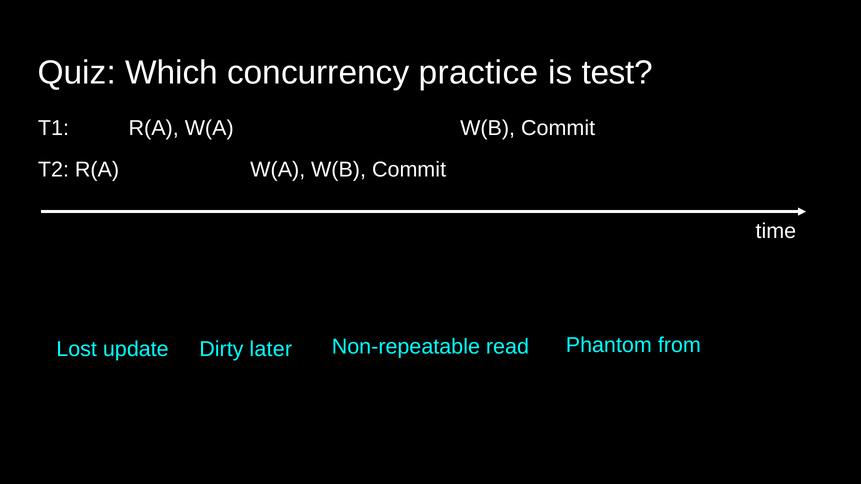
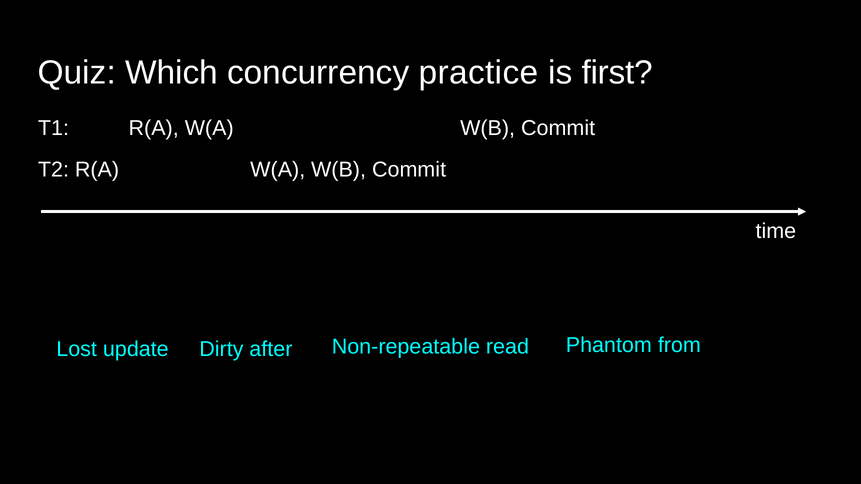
test: test -> first (617, 73)
later: later -> after (271, 349)
